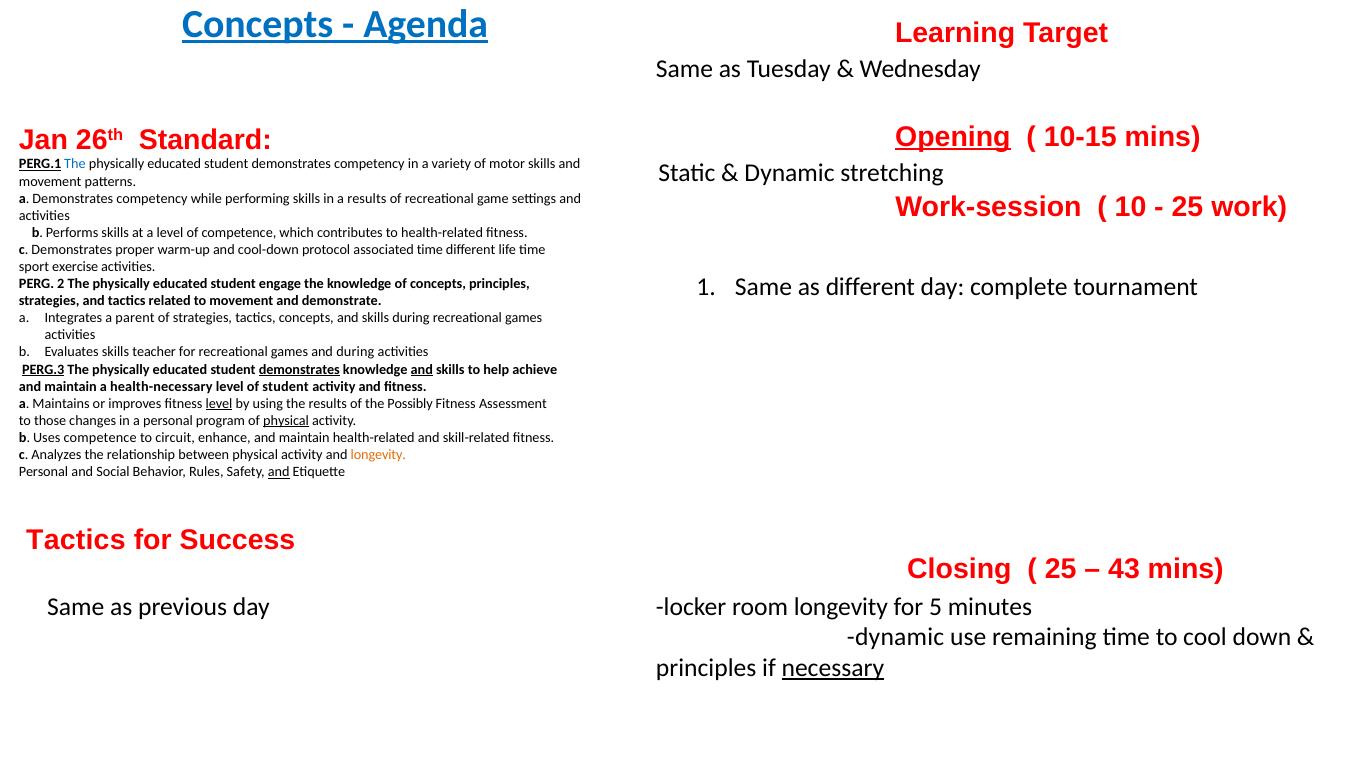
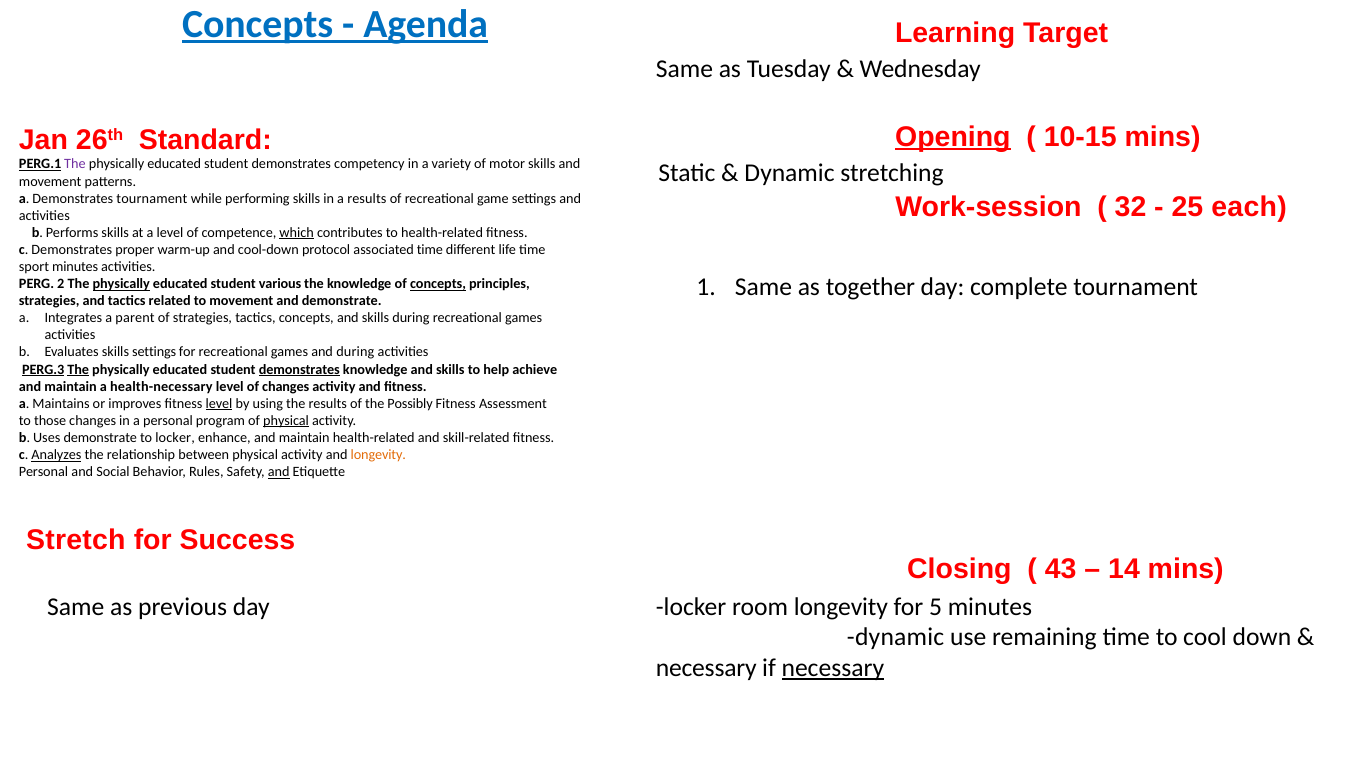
The colour: blue -> purple (75, 164)
a Demonstrates competency: competency -> tournament (152, 199)
10: 10 -> 32 (1131, 207)
work: work -> each (1249, 207)
which underline: none -> present (297, 233)
sport exercise: exercise -> minutes (75, 267)
as different: different -> together (870, 287)
physically underline: none -> present (121, 284)
engage: engage -> various (280, 284)
concepts underline: none -> present (438, 284)
skills teacher: teacher -> settings (154, 352)
The underline: none -> present (78, 370)
and underline: present -> none (422, 370)
of student: student -> changes (286, 387)
Uses competence: competence -> demonstrate (100, 438)
to circuit: circuit -> locker (175, 438)
Analyzes underline: none -> present (56, 455)
Tactics: Tactics -> Stretch (76, 540)
25: 25 -> 43 (1061, 569)
43: 43 -> 14 (1124, 569)
principles: principles -> necessary (706, 668)
